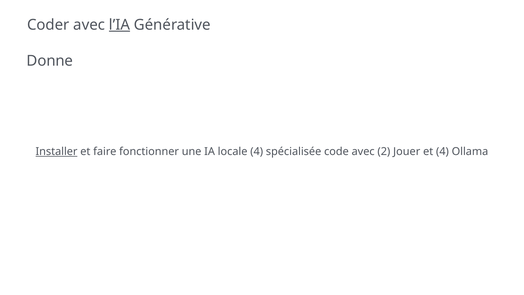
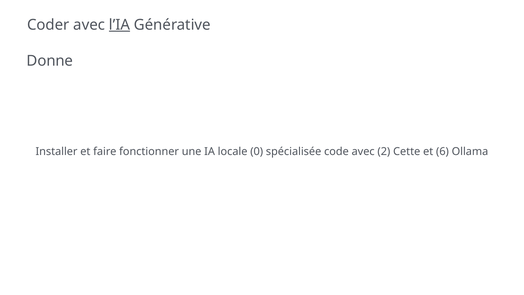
Installer underline: present -> none (57, 152)
locale 4: 4 -> 0 (257, 152)
Jouer: Jouer -> Cette (407, 152)
et 4: 4 -> 6 (442, 152)
